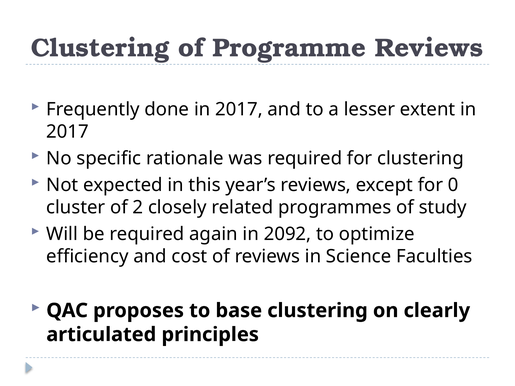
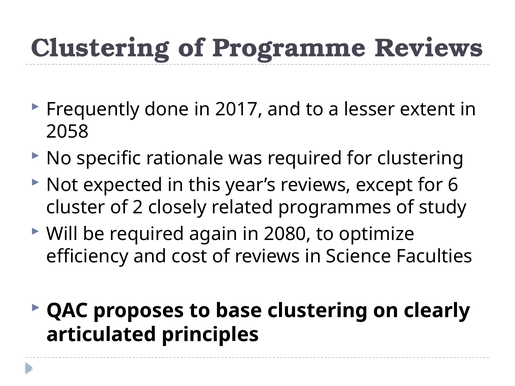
2017: 2017 -> 2058 (68, 132)
0: 0 -> 6 (453, 185)
2092: 2092 -> 2080 (288, 234)
